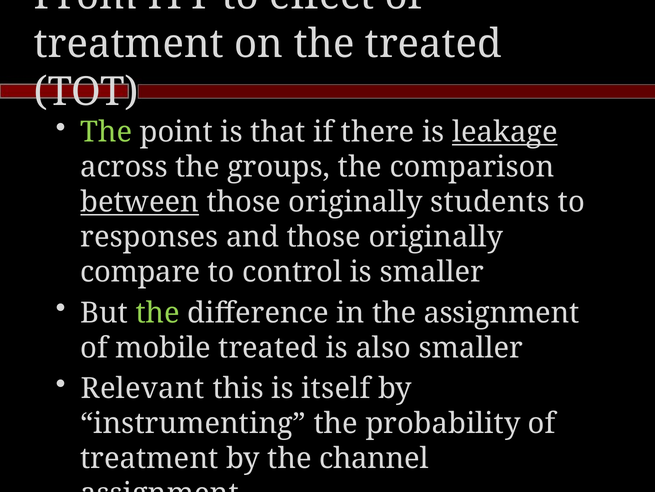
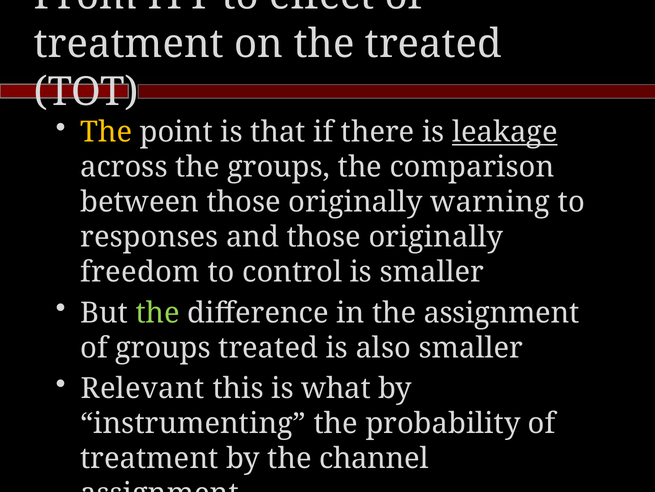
The colour: light green -> yellow (106, 132)
between underline: present -> none (140, 202)
students: students -> warning (490, 202)
compare: compare -> freedom (140, 272)
of mobile: mobile -> groups (163, 347)
itself: itself -> what (336, 388)
